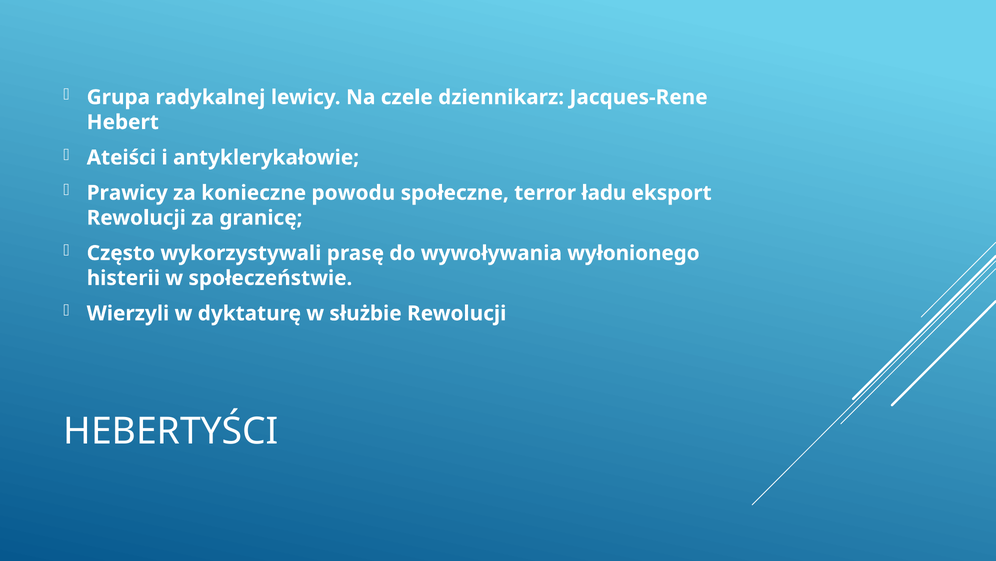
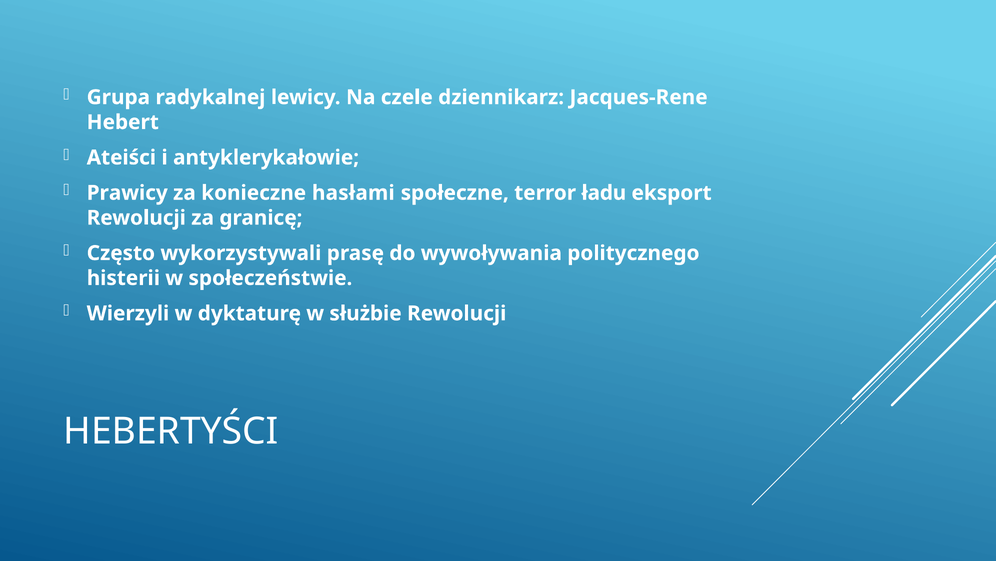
powodu: powodu -> hasłami (353, 193)
wyłonionego: wyłonionego -> politycznego (633, 253)
